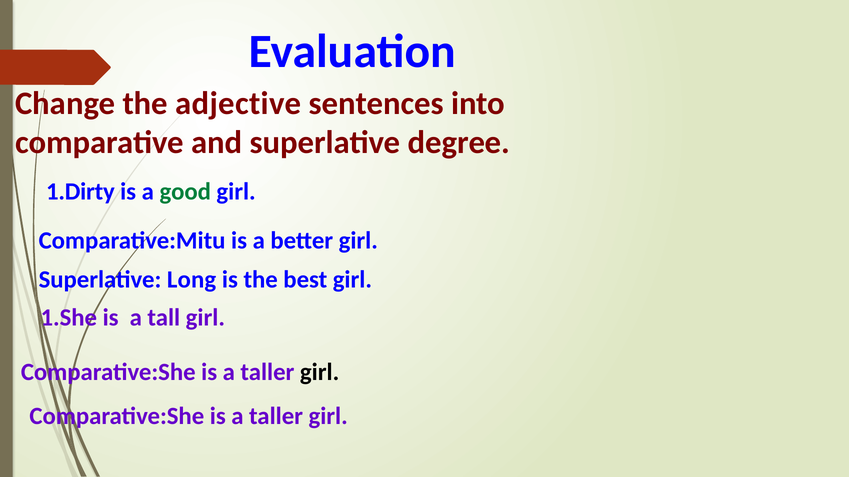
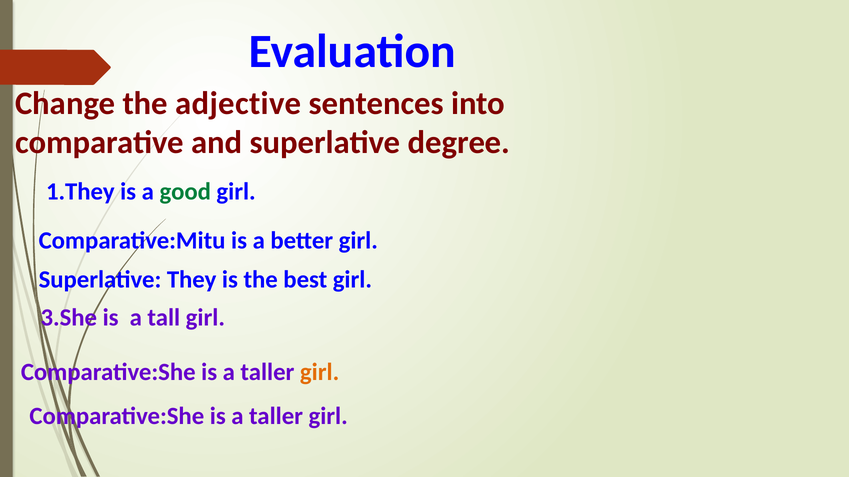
1.Dirty: 1.Dirty -> 1.They (80, 192)
Long: Long -> They (192, 280)
1.She: 1.She -> 3.She (69, 318)
girl colour: black -> orange (320, 372)
